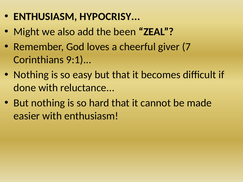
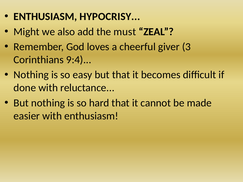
been: been -> must (125, 32)
7: 7 -> 3 (186, 47)
9:1: 9:1 -> 9:4 (79, 60)
